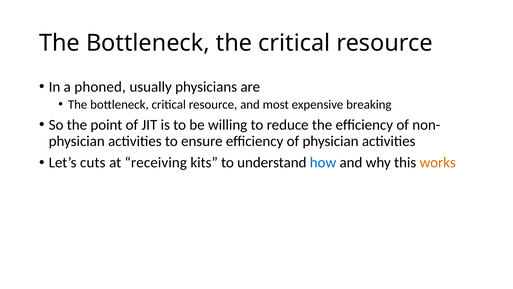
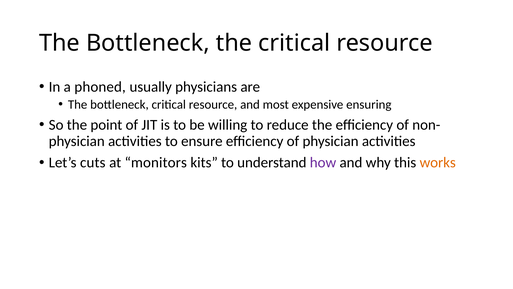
breaking: breaking -> ensuring (369, 104)
receiving: receiving -> monitors (156, 162)
how colour: blue -> purple (323, 162)
